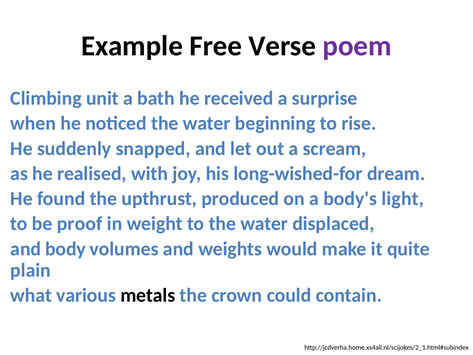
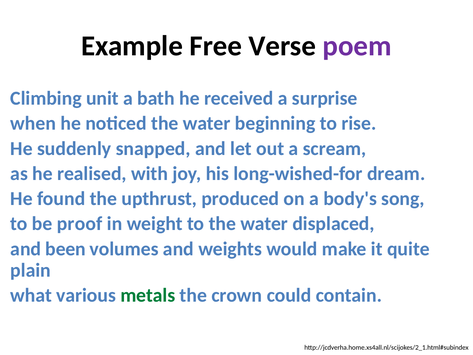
light: light -> song (403, 199)
body: body -> been (65, 249)
metals colour: black -> green (148, 295)
